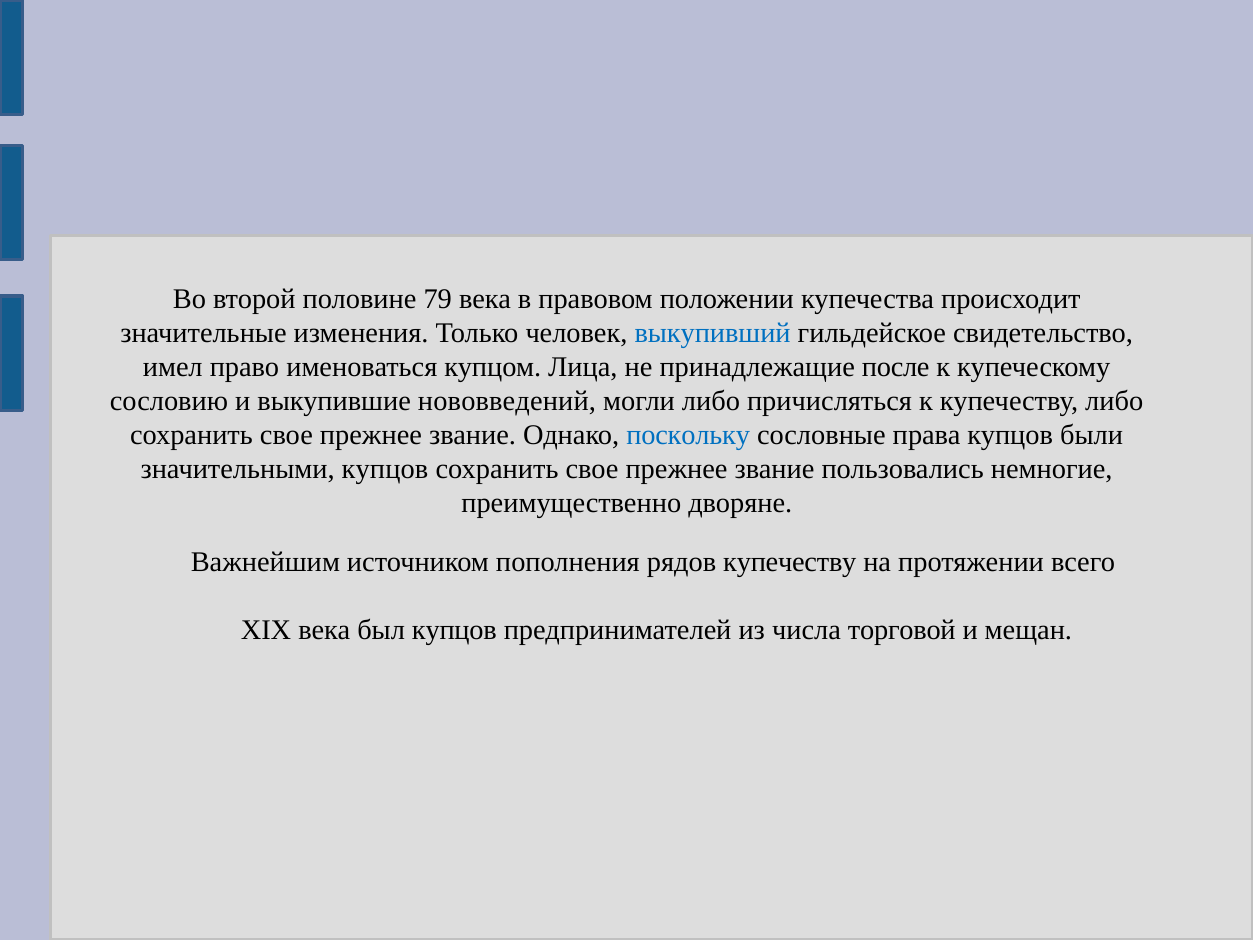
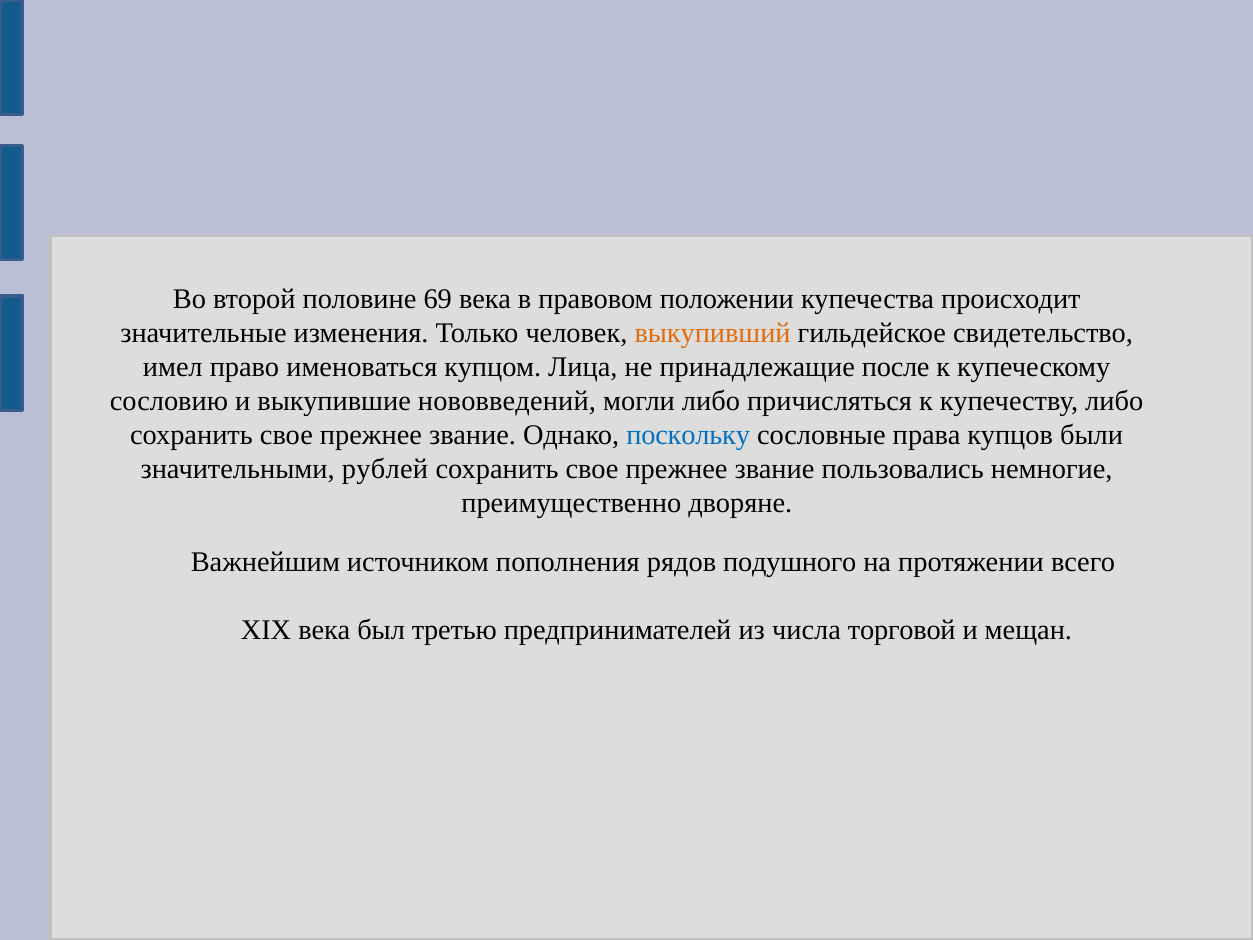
79: 79 -> 69 (438, 299)
выкупивший colour: blue -> orange (713, 333)
значительными купцов: купцов -> рублей (385, 469)
рядов купечеству: купечеству -> подушного (790, 562)
был купцов: купцов -> третью (454, 630)
